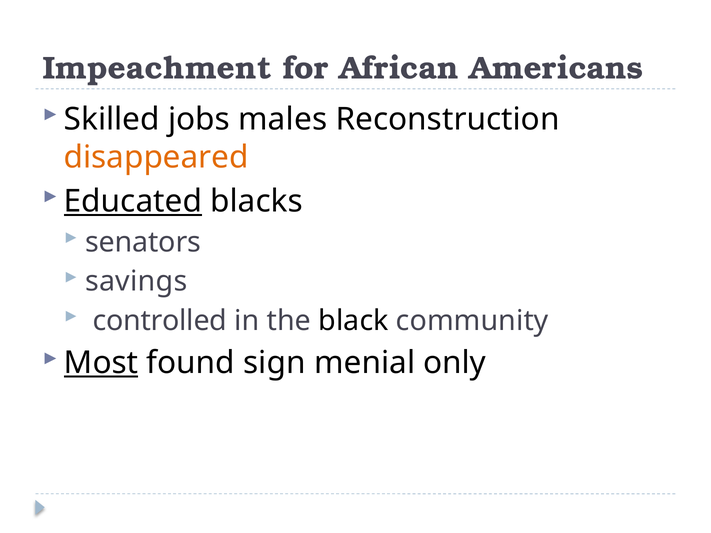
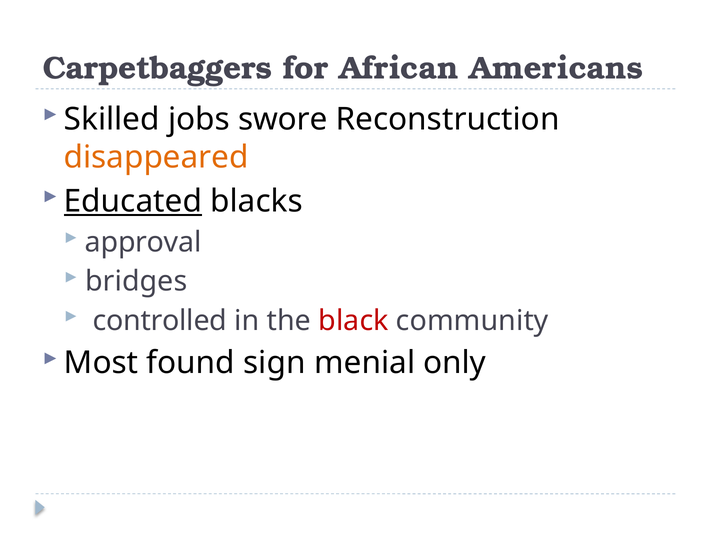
Impeachment: Impeachment -> Carpetbaggers (157, 69)
males: males -> swore (283, 120)
senators: senators -> approval (143, 242)
savings: savings -> bridges (136, 282)
black colour: black -> red (353, 321)
Most underline: present -> none (101, 363)
